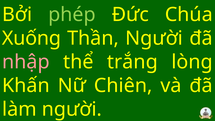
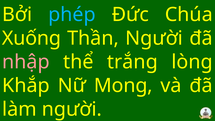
phép colour: light green -> light blue (72, 15)
Khấn: Khấn -> Khắp (26, 85)
Chiên: Chiên -> Mong (123, 85)
